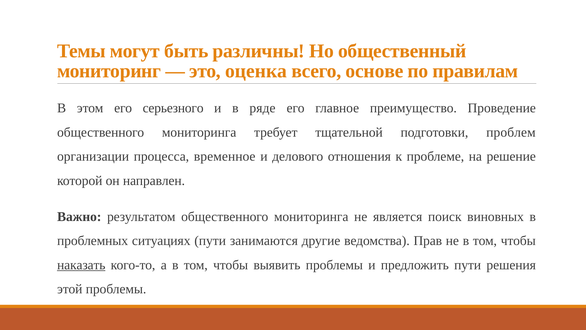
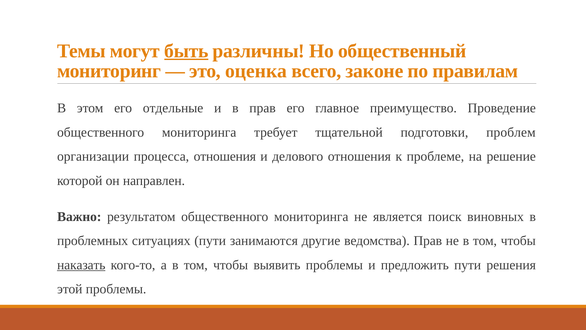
быть underline: none -> present (186, 51)
основе: основе -> законе (374, 71)
серьезного: серьезного -> отдельные (173, 108)
в ряде: ряде -> прав (263, 108)
процесса временное: временное -> отношения (225, 156)
